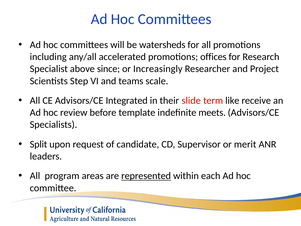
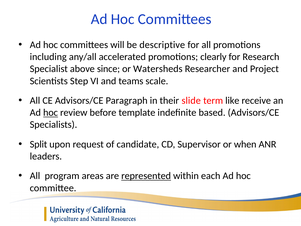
watersheds: watersheds -> descriptive (162, 45)
offices: offices -> clearly (213, 57)
Increasingly: Increasingly -> Watersheds (158, 69)
Integrated: Integrated -> Paragraph (127, 100)
hoc underline: none -> present (51, 113)
meets: meets -> based (212, 113)
merit: merit -> when (245, 144)
